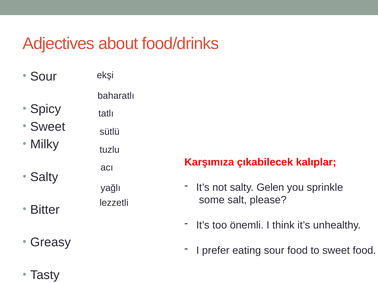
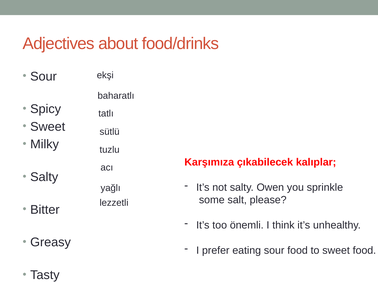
Gelen: Gelen -> Owen (270, 188)
